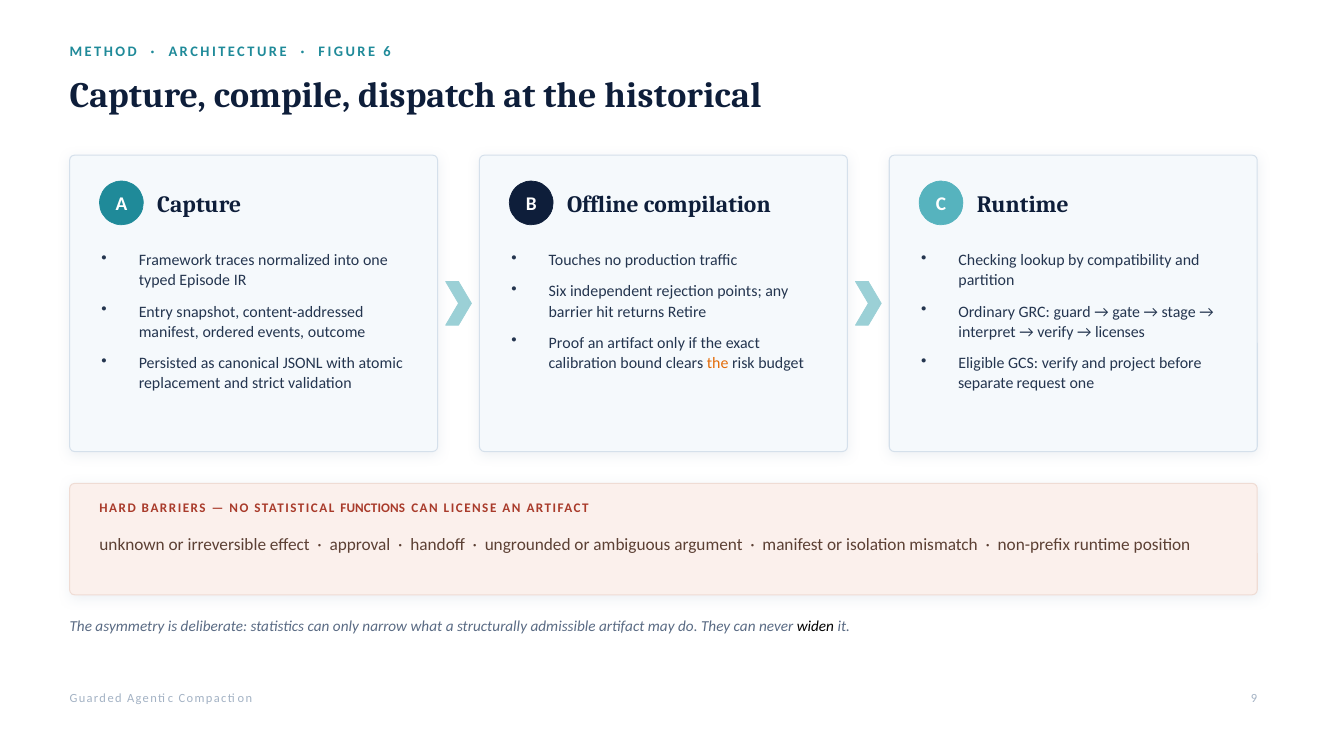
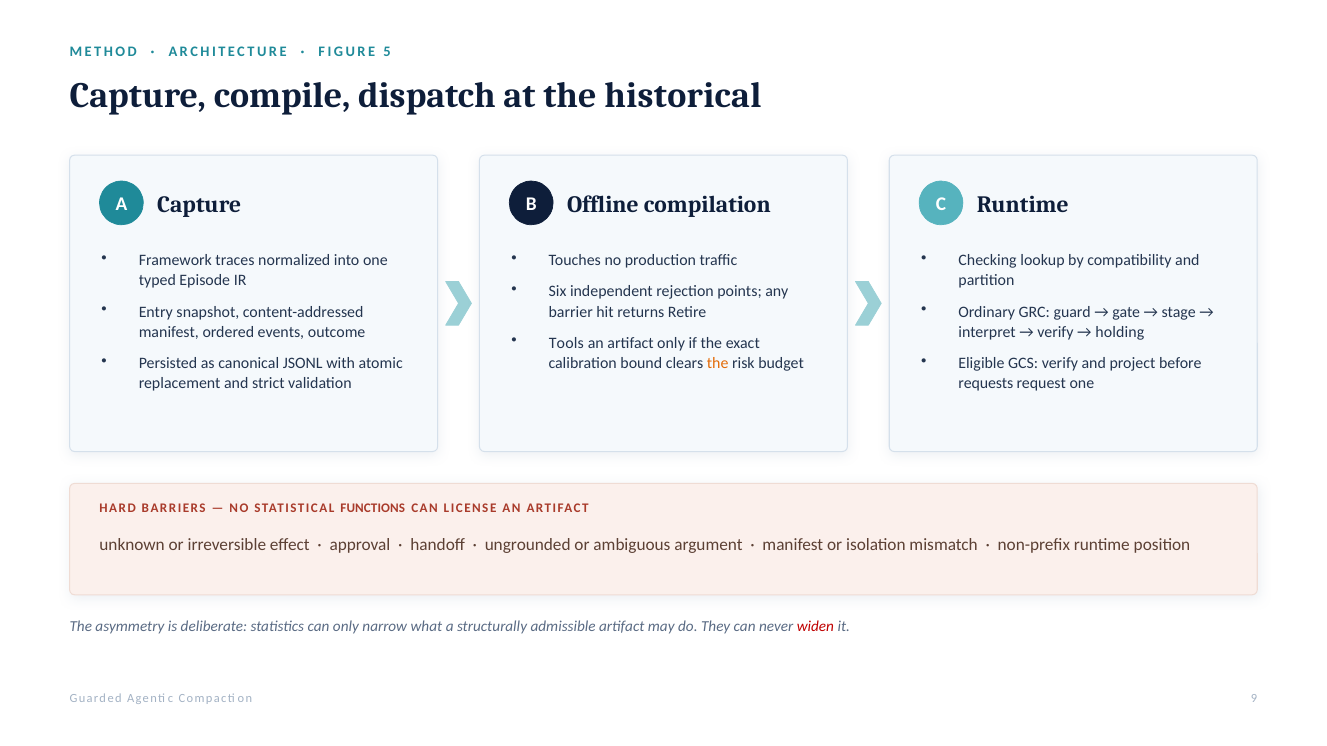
6: 6 -> 5 (387, 51)
licenses: licenses -> holding (1120, 332)
Proof: Proof -> Tools (566, 343)
separate: separate -> requests (986, 384)
widen colour: black -> red (815, 627)
